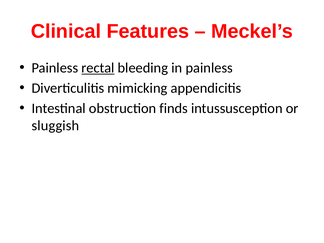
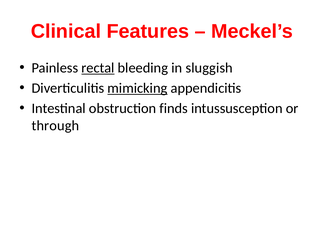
in painless: painless -> sluggish (209, 68)
mimicking underline: none -> present (137, 88)
sluggish: sluggish -> through (55, 126)
